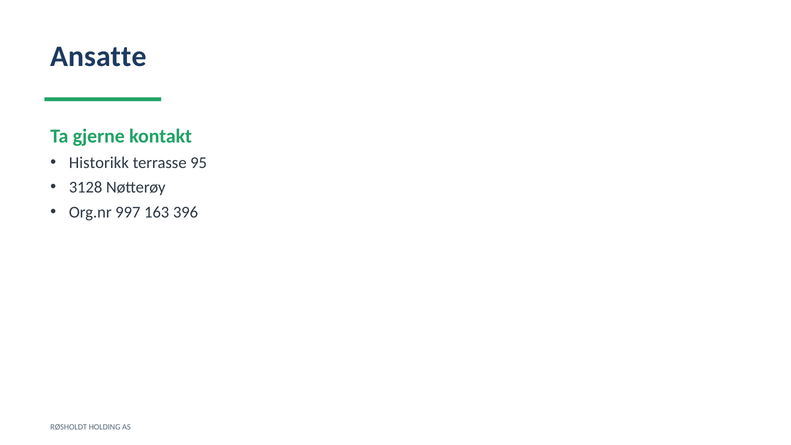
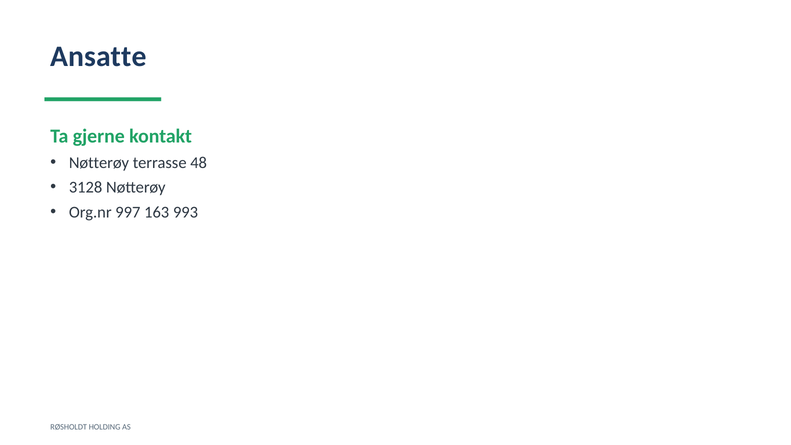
Historikk: Historikk -> Nøtterøy (99, 163)
95: 95 -> 48 (199, 163)
396: 396 -> 993 (186, 212)
